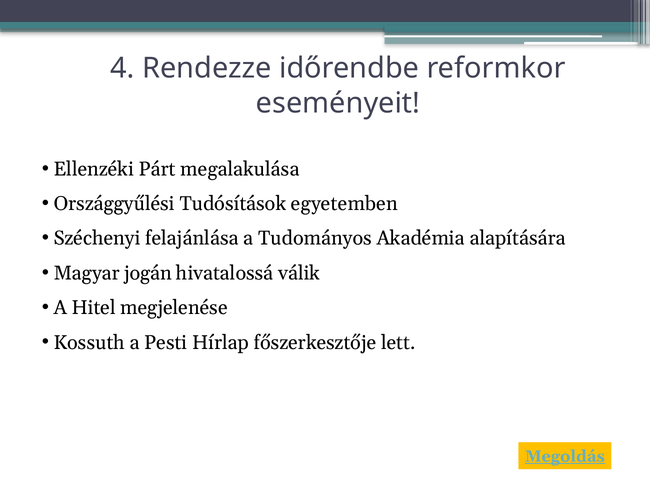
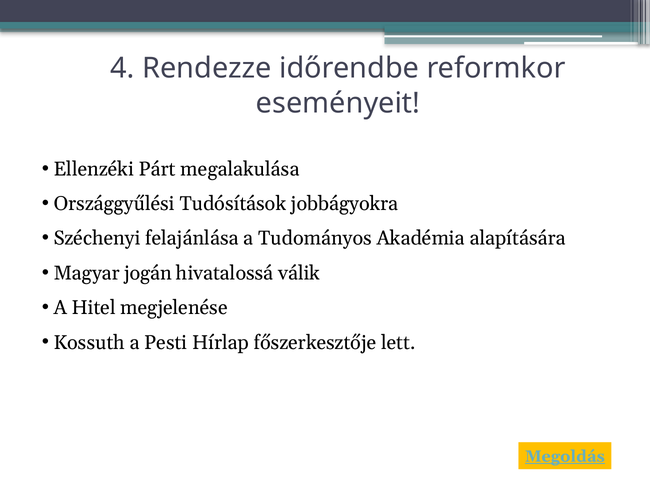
egyetemben: egyetemben -> jobbágyokra (345, 203)
